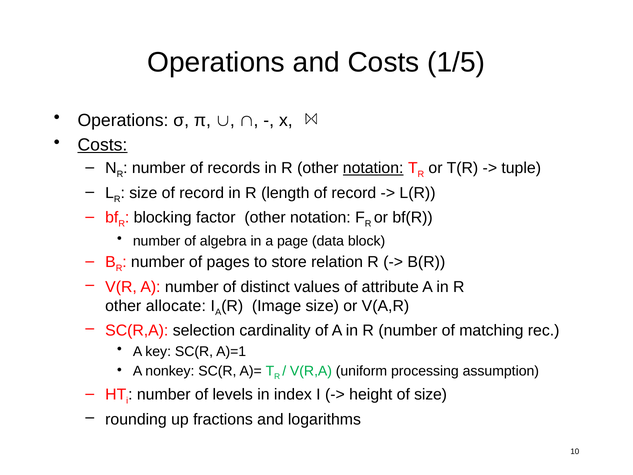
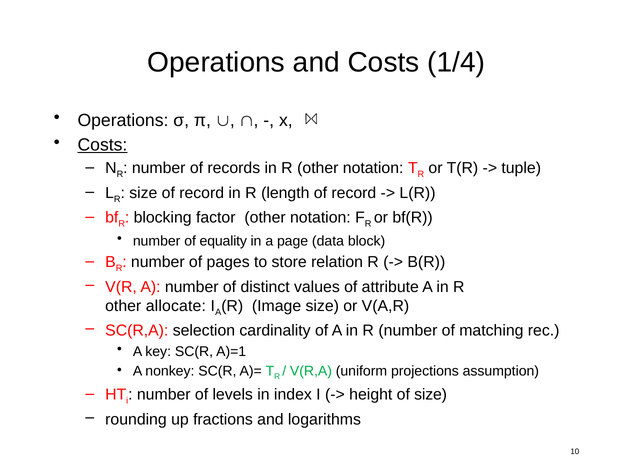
1/5: 1/5 -> 1/4 (456, 63)
notation underline: present -> none (373, 168)
algebra: algebra -> equality (223, 241)
processing: processing -> projections (425, 371)
